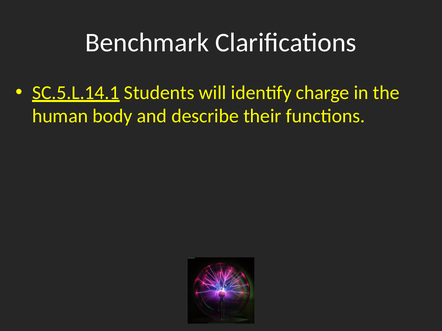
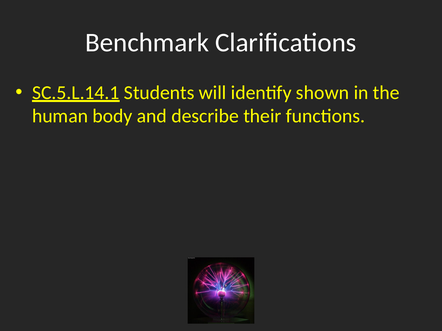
charge: charge -> shown (323, 93)
